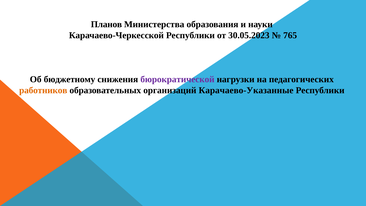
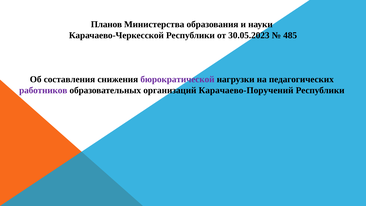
765: 765 -> 485 (290, 35)
бюджетному: бюджетному -> составления (69, 79)
работников colour: orange -> purple (43, 90)
Карачаево-Указанные: Карачаево-Указанные -> Карачаево-Поручений (246, 90)
